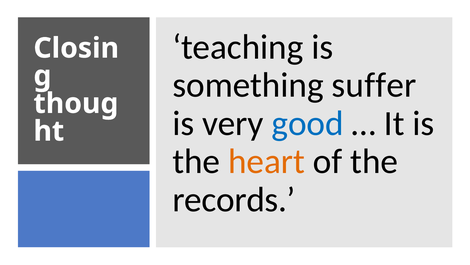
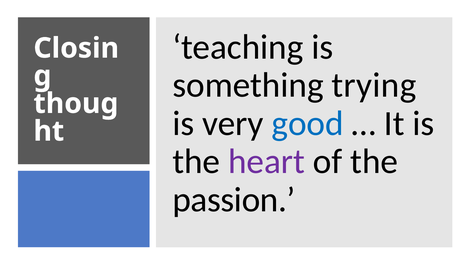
suffer: suffer -> trying (374, 85)
heart colour: orange -> purple (267, 161)
records: records -> passion (234, 199)
